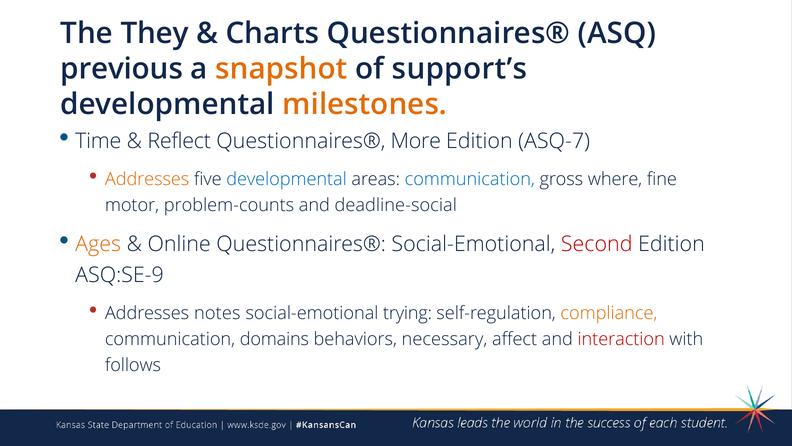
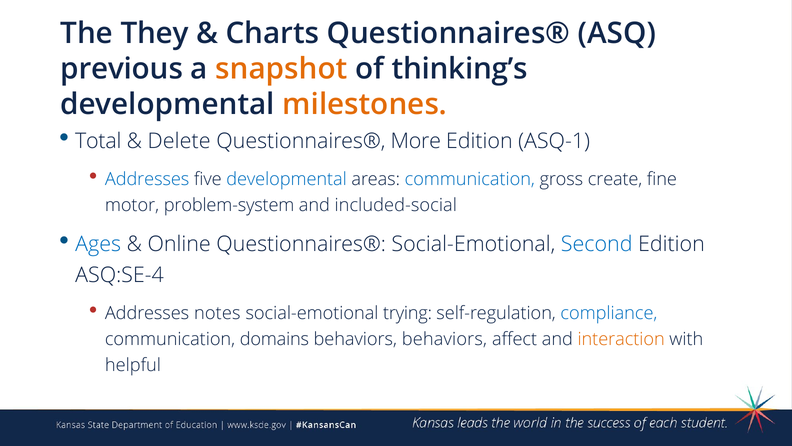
support’s: support’s -> thinking’s (460, 69)
Time: Time -> Total (98, 141)
Reflect: Reflect -> Delete (179, 141)
ASQ-7: ASQ-7 -> ASQ-1 (554, 141)
Addresses colour: orange -> blue (147, 179)
where: where -> create (615, 179)
problem-counts: problem-counts -> problem-system (229, 205)
deadline-social: deadline-social -> included-social (396, 205)
Ages colour: orange -> blue (98, 244)
Second colour: red -> blue (597, 244)
ASQ:SE-9: ASQ:SE-9 -> ASQ:SE-4 (120, 275)
compliance colour: orange -> blue (609, 313)
behaviors necessary: necessary -> behaviors (444, 339)
interaction colour: red -> orange (621, 339)
follows: follows -> helpful (133, 365)
